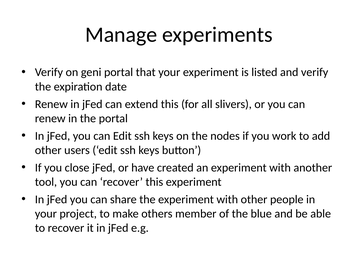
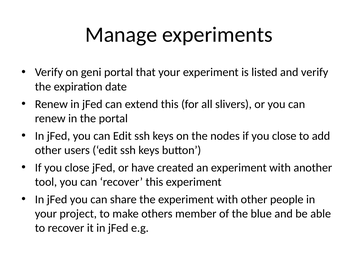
nodes if you work: work -> close (284, 136)
